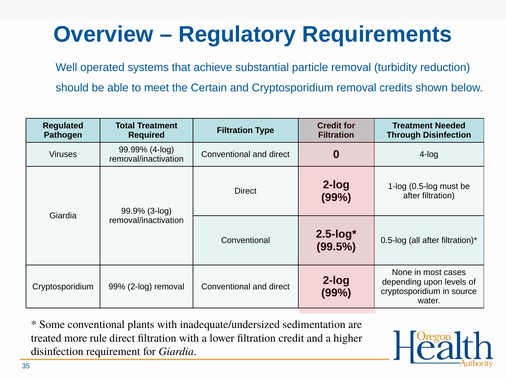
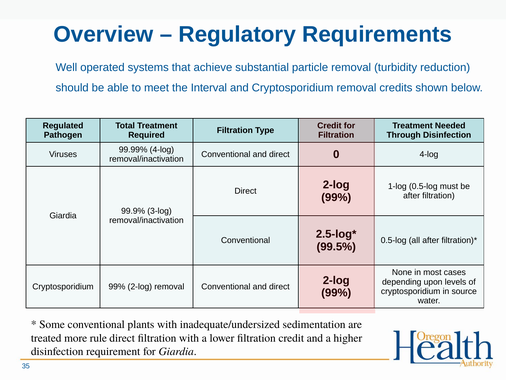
Certain: Certain -> Interval (209, 88)
